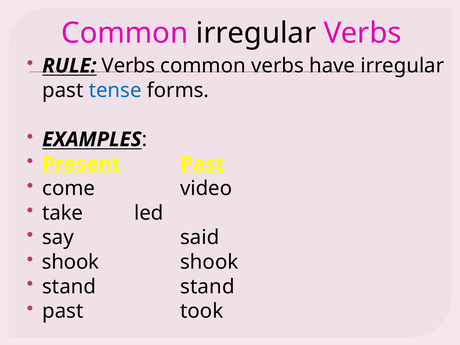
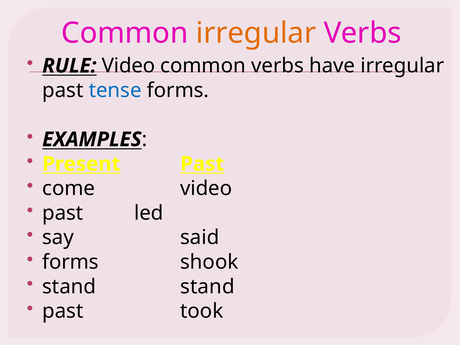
irregular colour: black -> orange (256, 33)
RULE Verbs: Verbs -> Video (129, 66)
take: take -> past (63, 213)
shook: shook -> forms (70, 262)
